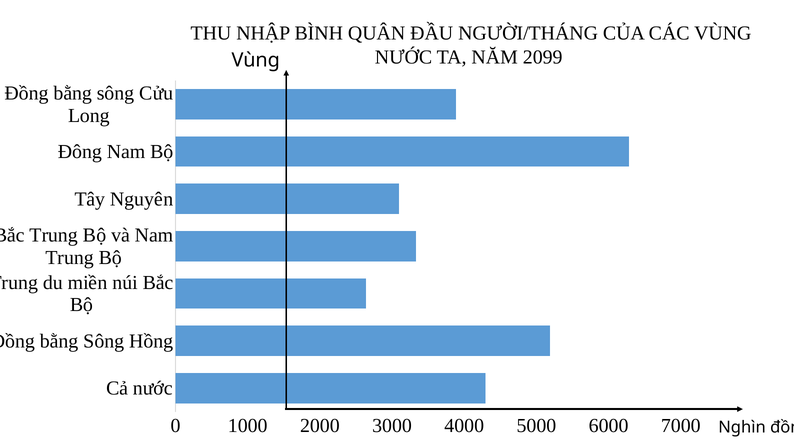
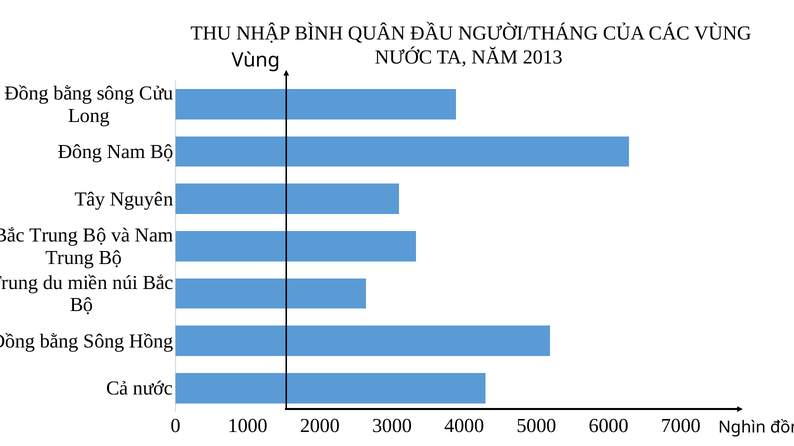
2099: 2099 -> 2013 (543, 57)
